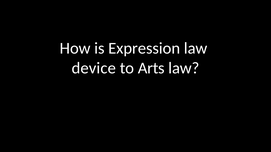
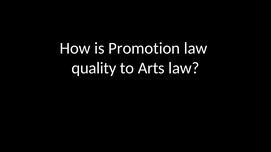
Expression: Expression -> Promotion (144, 48)
device: device -> quality (94, 68)
